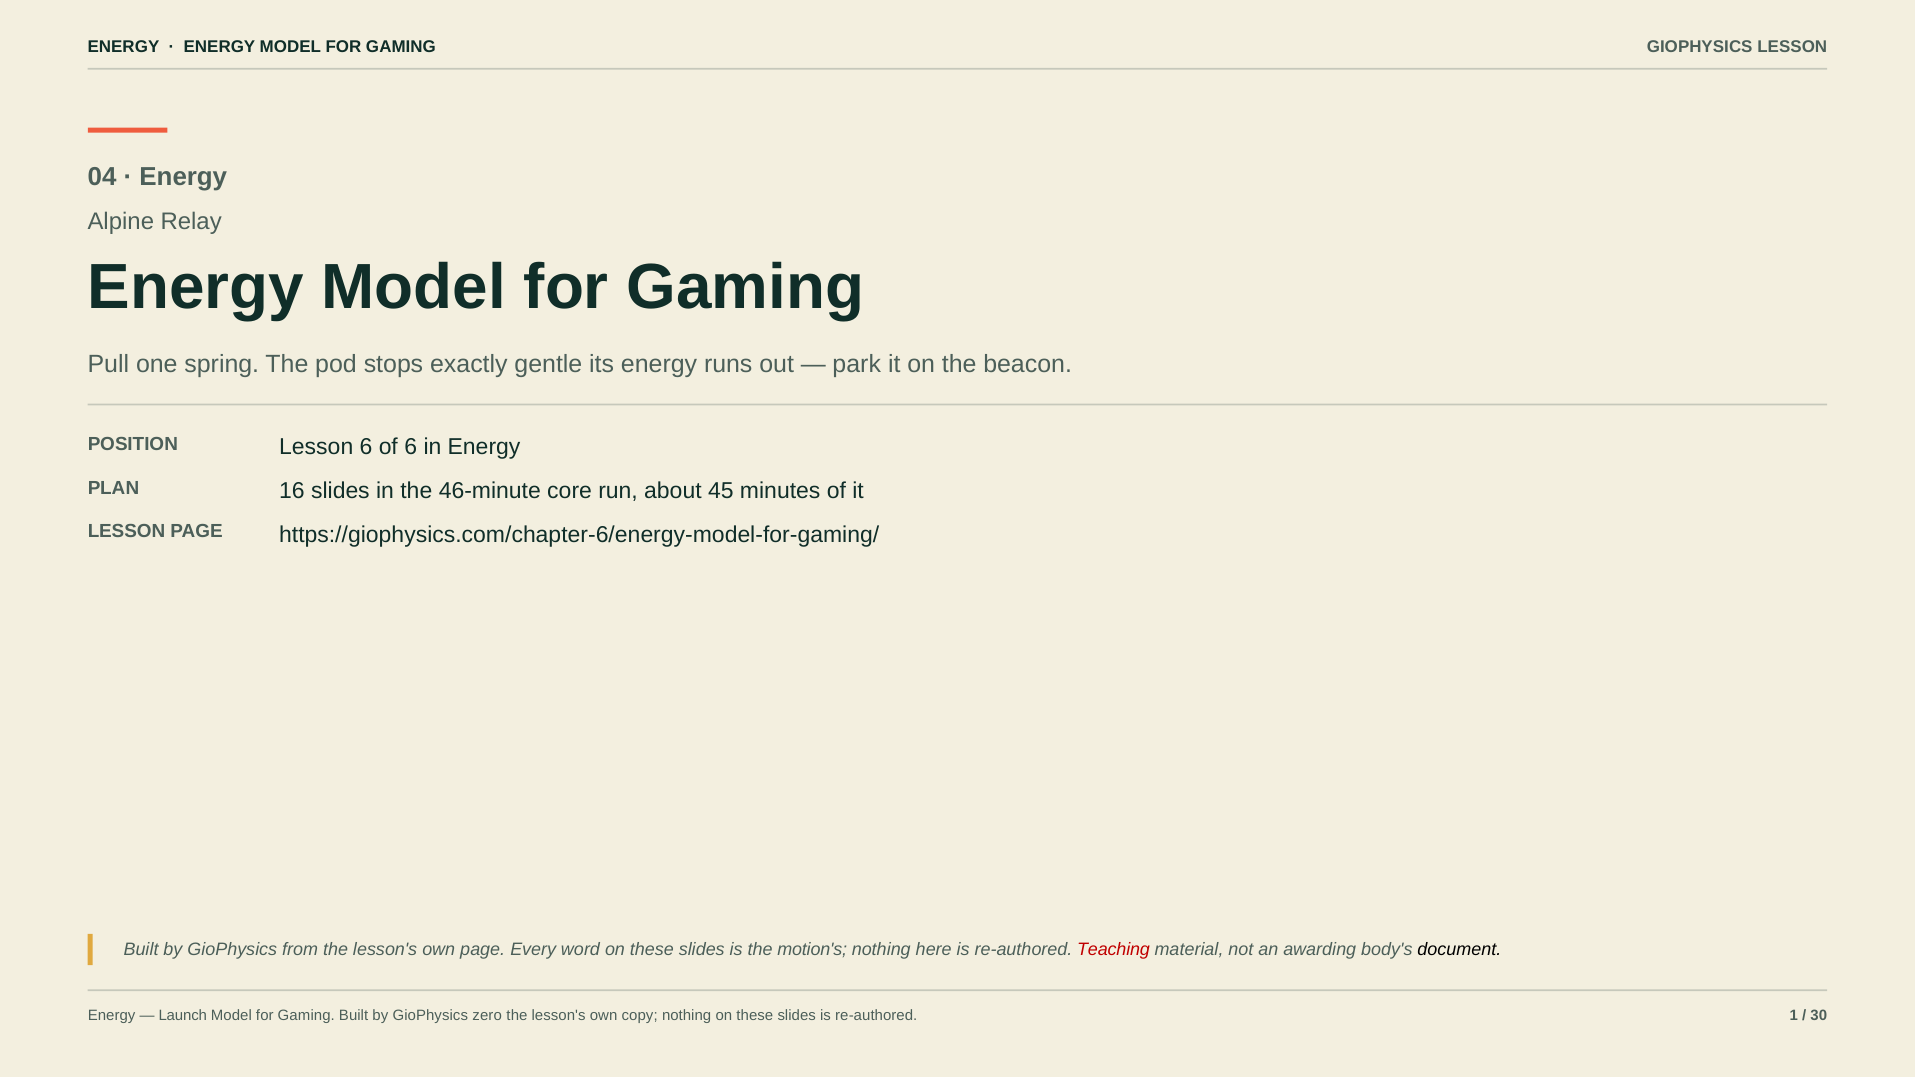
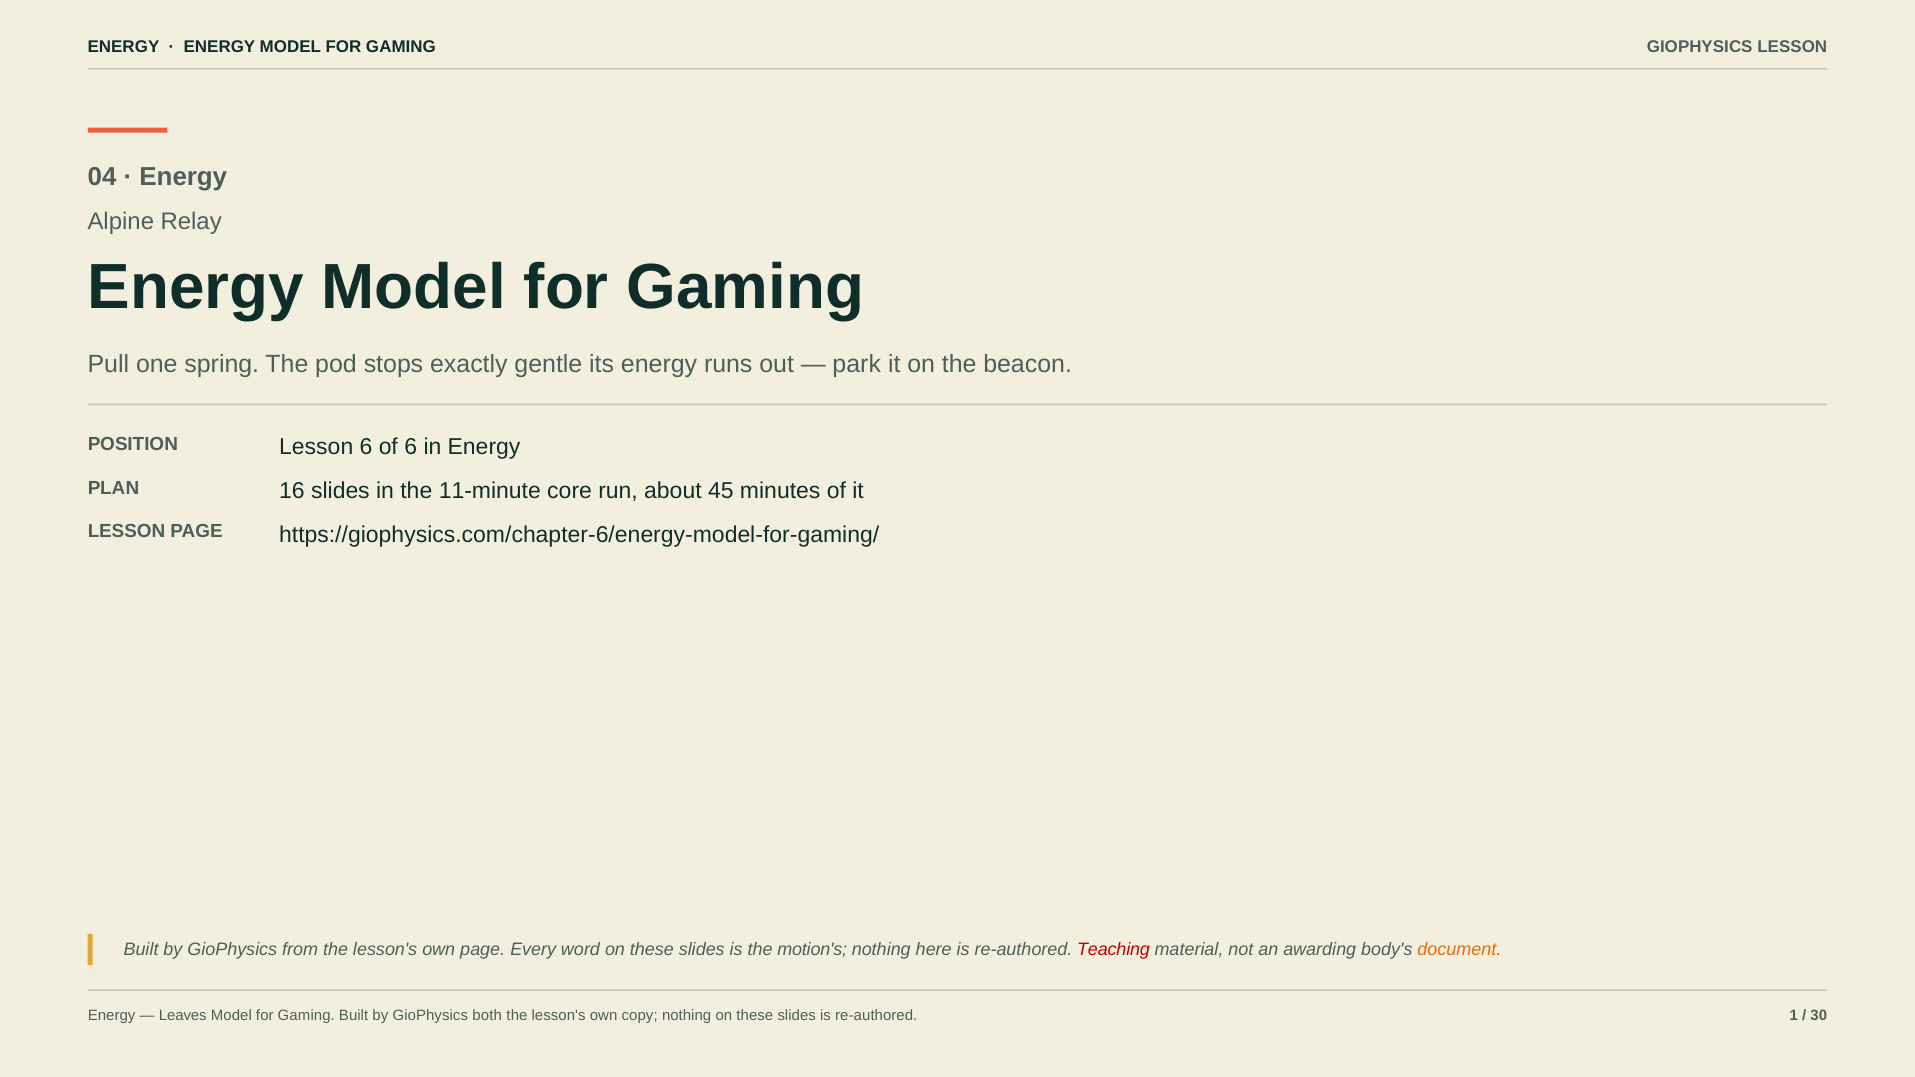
46-minute: 46-minute -> 11-minute (490, 491)
document colour: black -> orange (1459, 950)
Launch: Launch -> Leaves (183, 1015)
zero: zero -> both (487, 1015)
